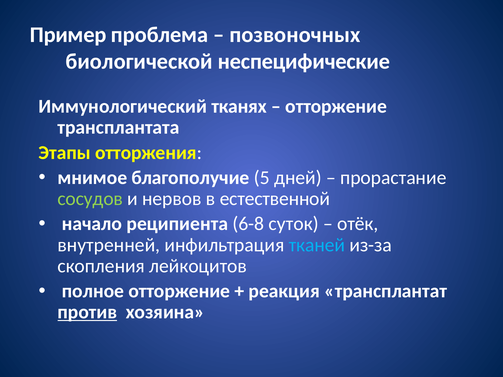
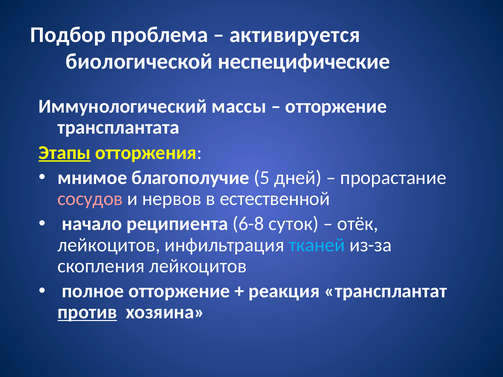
Пример: Пример -> Подбор (68, 35)
позвоночных: позвоночных -> активируется (295, 35)
тканях: тканях -> массы (239, 107)
Этапы underline: none -> present (65, 153)
сосудов colour: light green -> pink (90, 199)
внутренней: внутренней -> лейкоцитов (109, 245)
